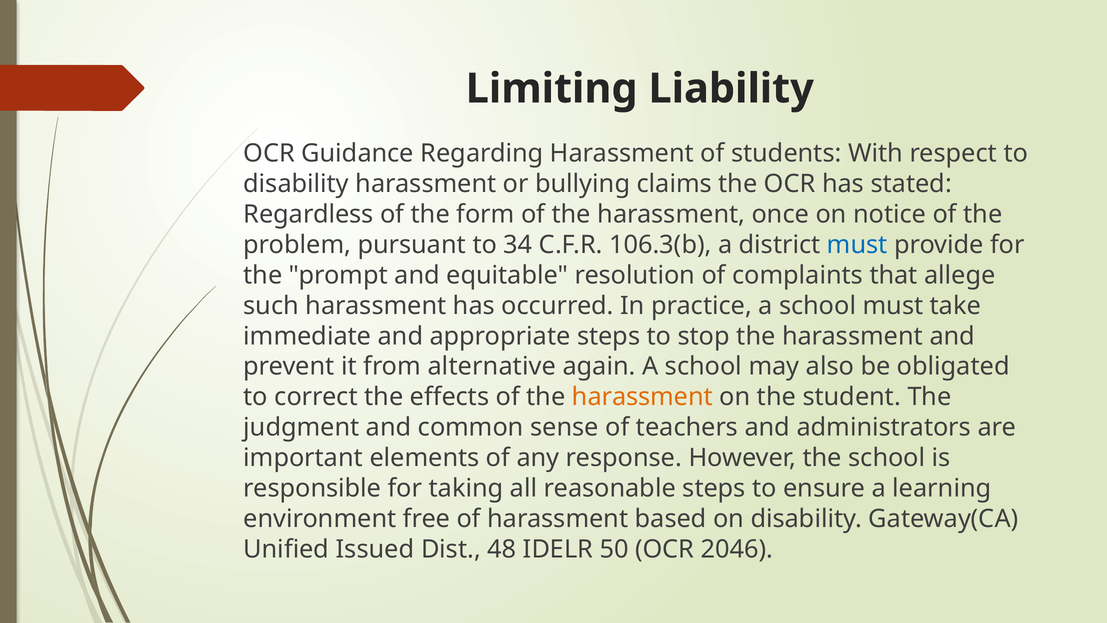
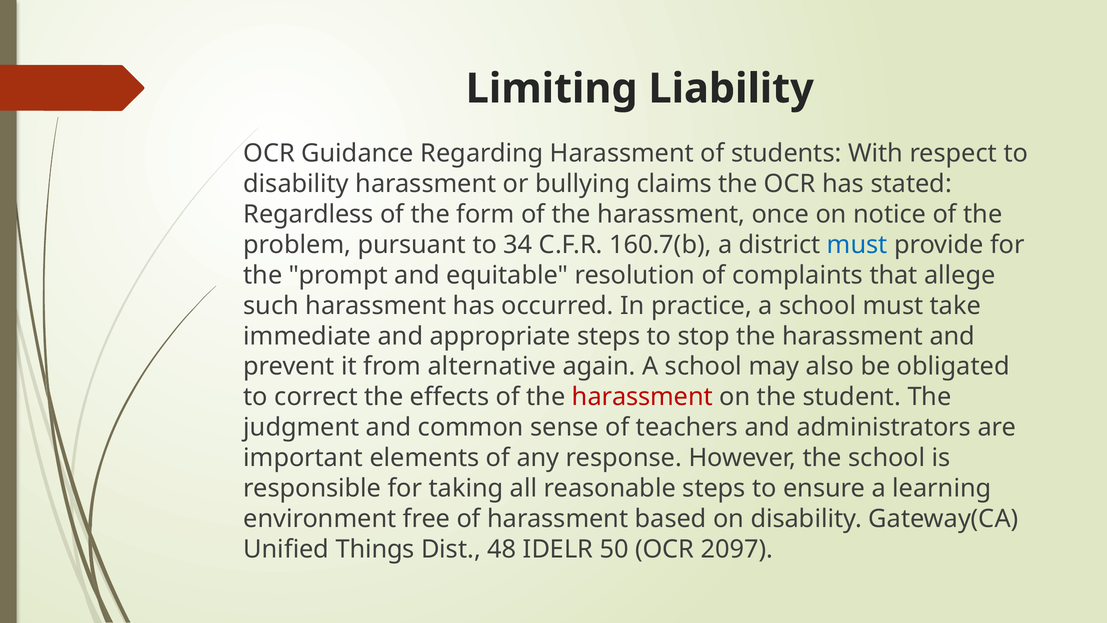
106.3(b: 106.3(b -> 160.7(b (660, 245)
harassment colour: orange -> red (642, 397)
Issued: Issued -> Things (375, 549)
2046: 2046 -> 2097 (737, 549)
